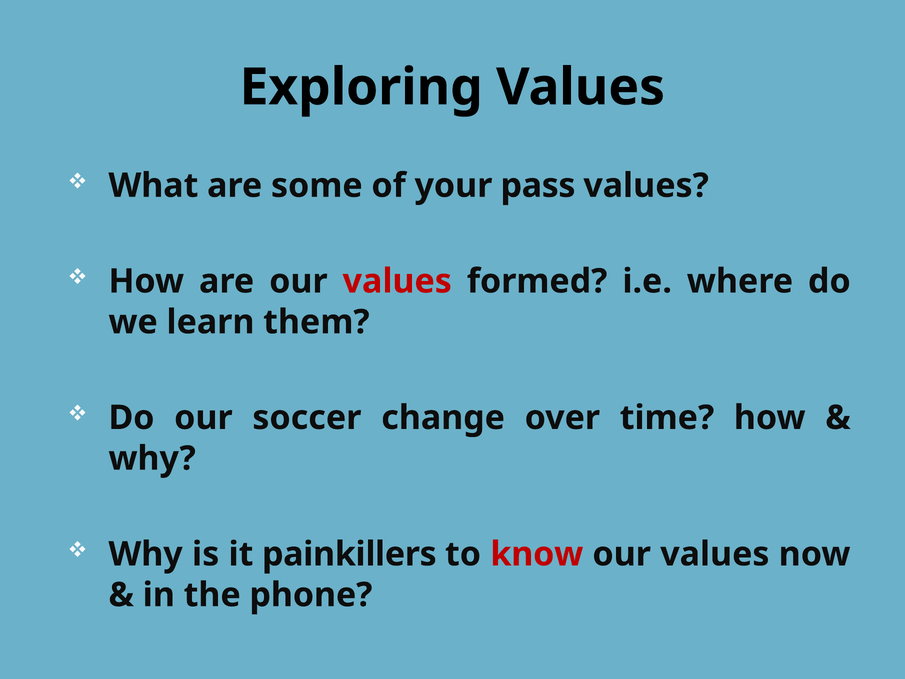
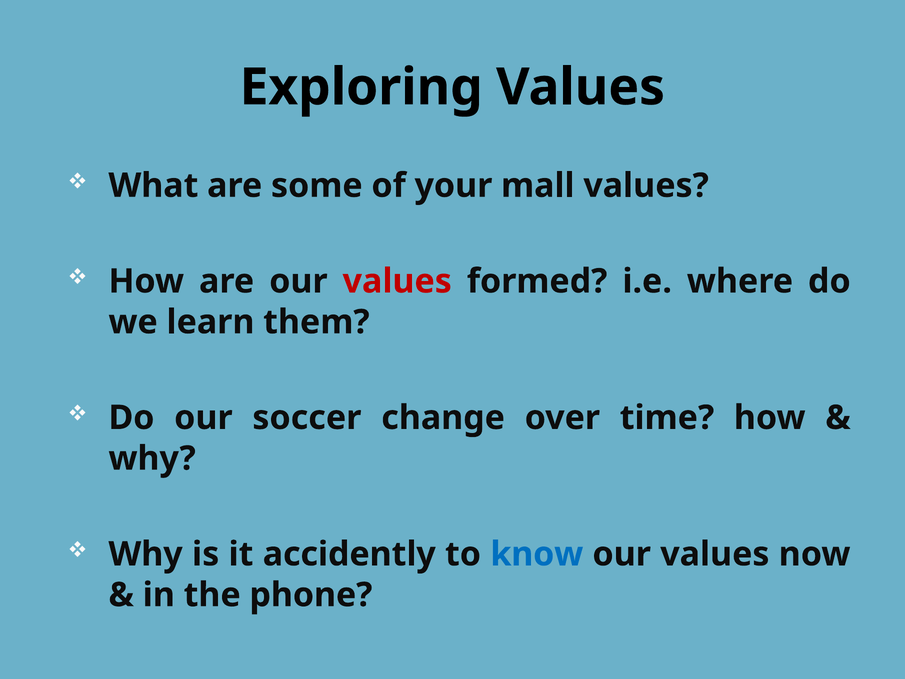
pass: pass -> mall (538, 186)
painkillers: painkillers -> accidently (349, 554)
know colour: red -> blue (537, 554)
